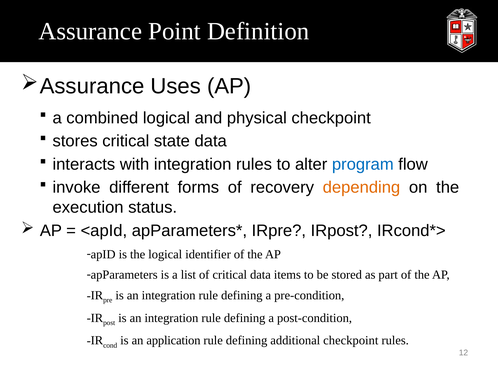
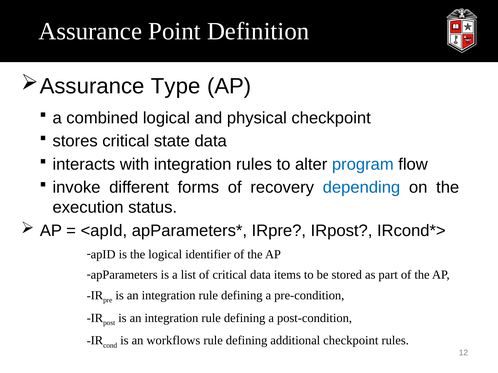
Uses: Uses -> Type (176, 86)
depending colour: orange -> blue (361, 188)
application: application -> workflows (173, 341)
